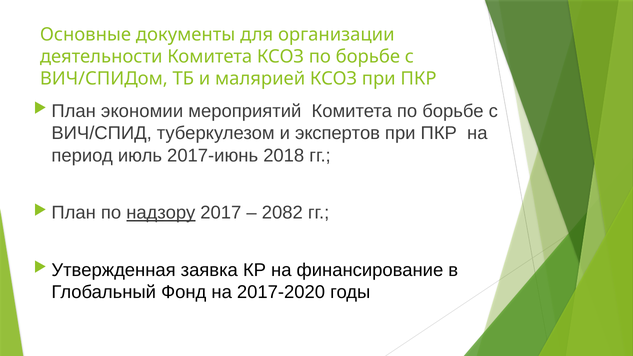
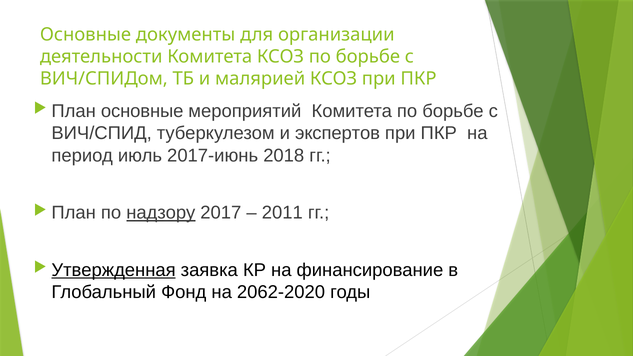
План экономии: экономии -> основные (142, 111)
2082: 2082 -> 2011 (282, 213)
Утвержденная underline: none -> present (114, 270)
2017-2020: 2017-2020 -> 2062-2020 (281, 292)
